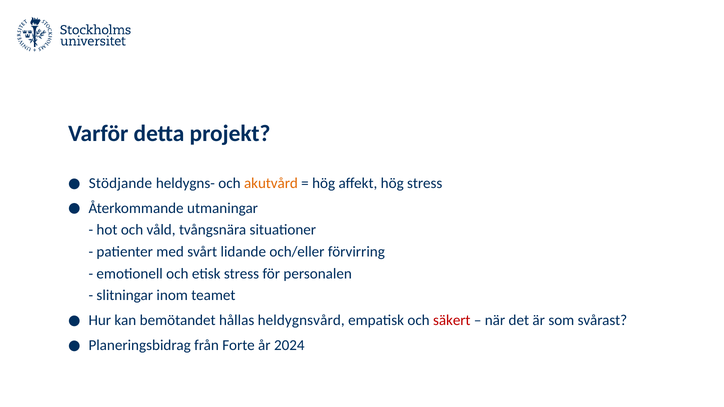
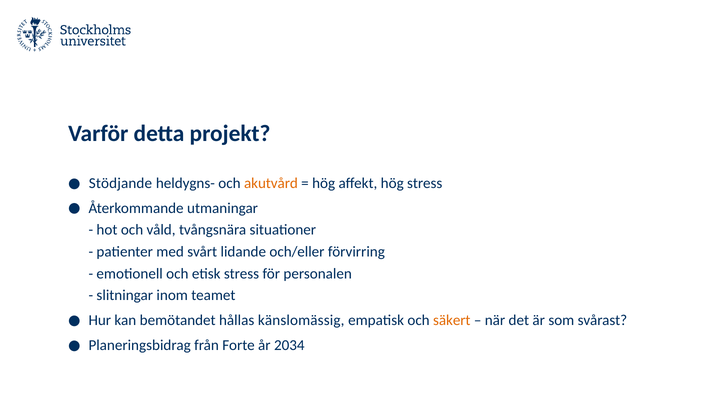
heldygnsvård: heldygnsvård -> känslomässig (301, 321)
säkert colour: red -> orange (452, 321)
2024: 2024 -> 2034 (289, 345)
